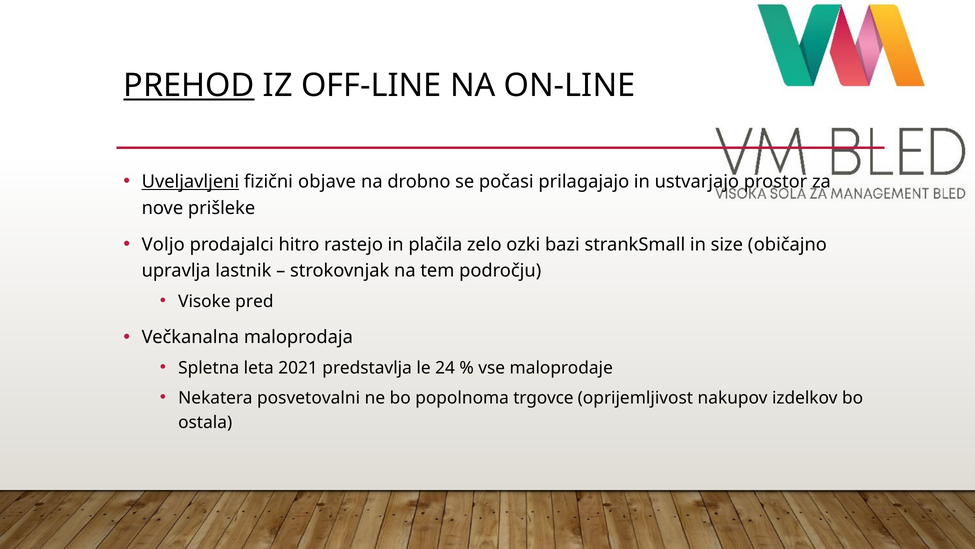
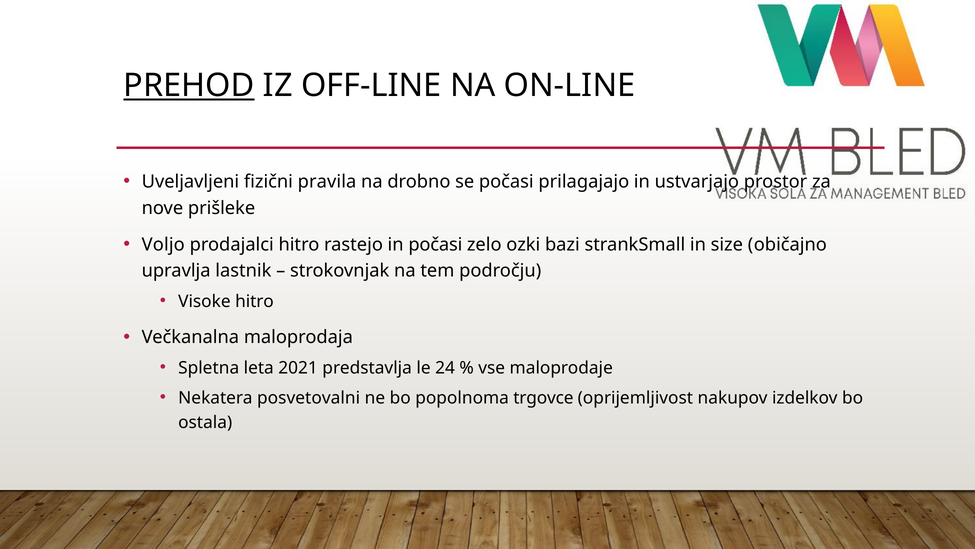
Uveljavljeni underline: present -> none (190, 181)
objave: objave -> pravila (327, 181)
in plačila: plačila -> počasi (435, 244)
Visoke pred: pred -> hitro (254, 301)
